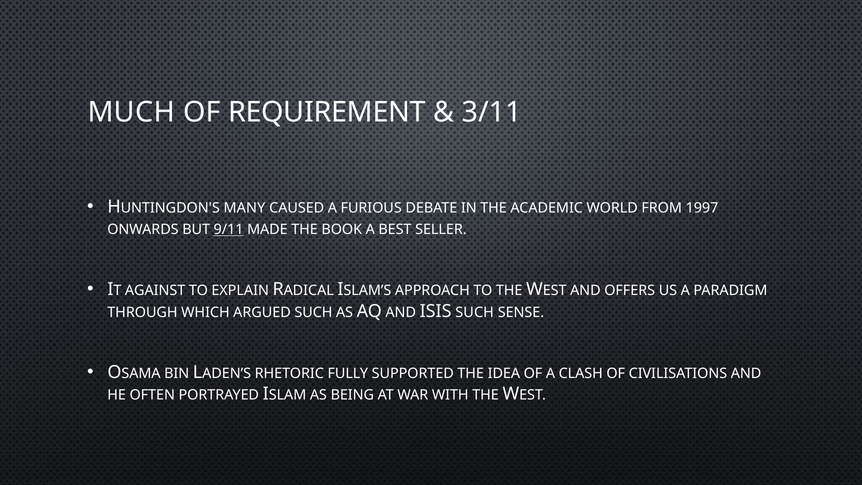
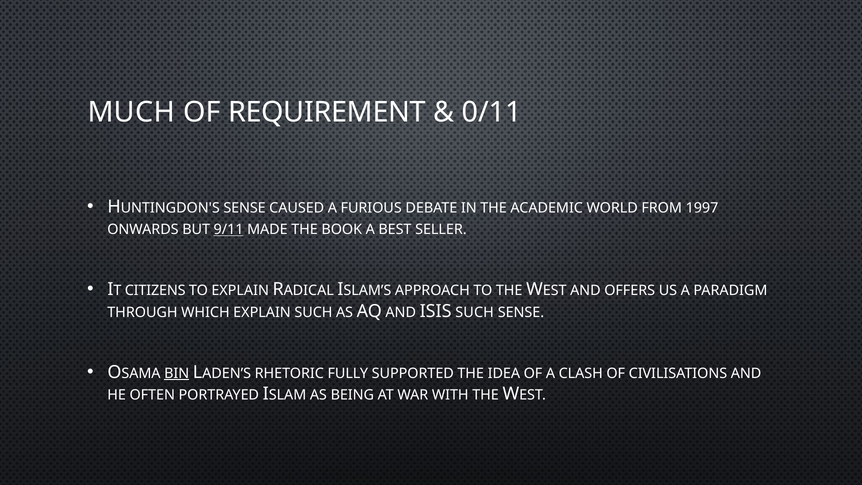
3/11: 3/11 -> 0/11 (492, 112)
MANY: MANY -> SENSE (245, 208)
AGAINST: AGAINST -> CITIZENS (155, 291)
WHICH ARGUED: ARGUED -> EXPLAIN (262, 312)
BIN underline: none -> present (177, 373)
